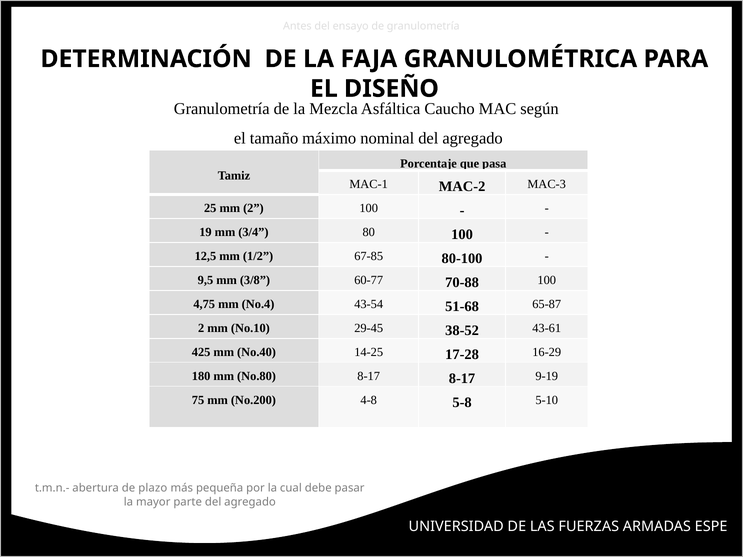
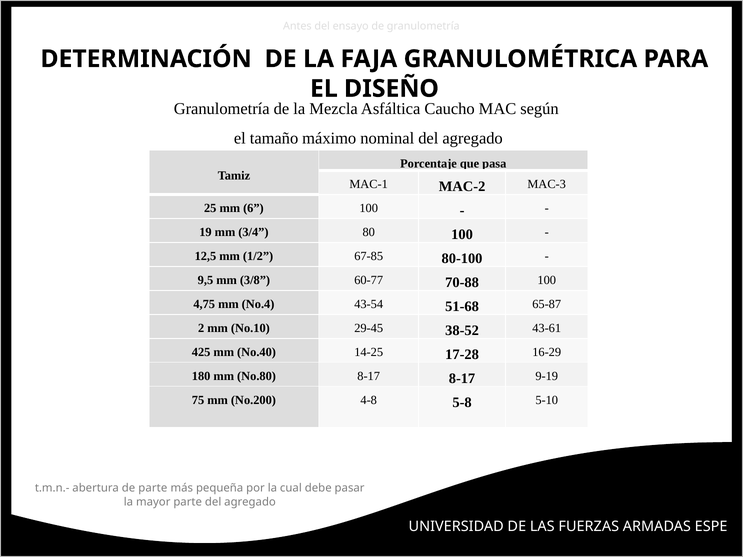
mm 2: 2 -> 6 (253, 208)
de plazo: plazo -> parte (153, 488)
